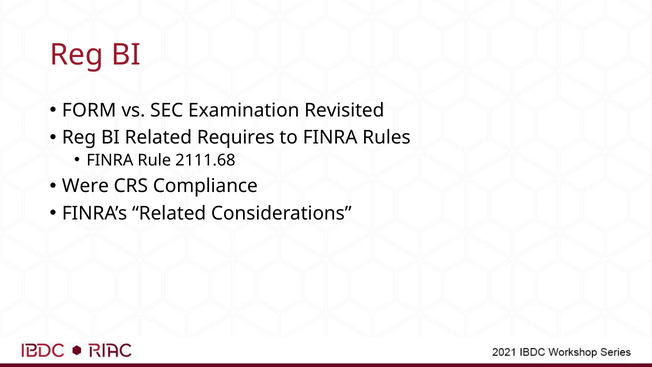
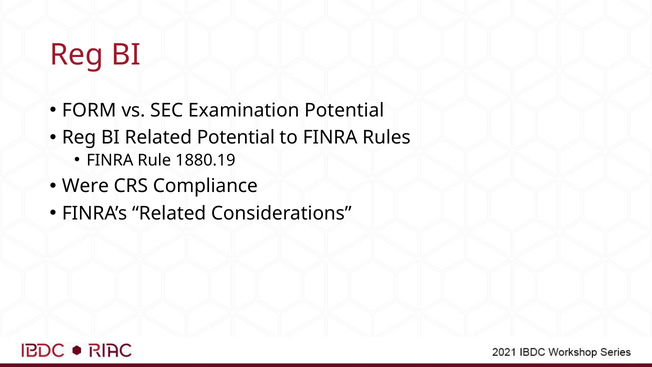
Examination Revisited: Revisited -> Potential (344, 110)
Related Requires: Requires -> Potential (236, 138)
2111.68: 2111.68 -> 1880.19 (205, 160)
